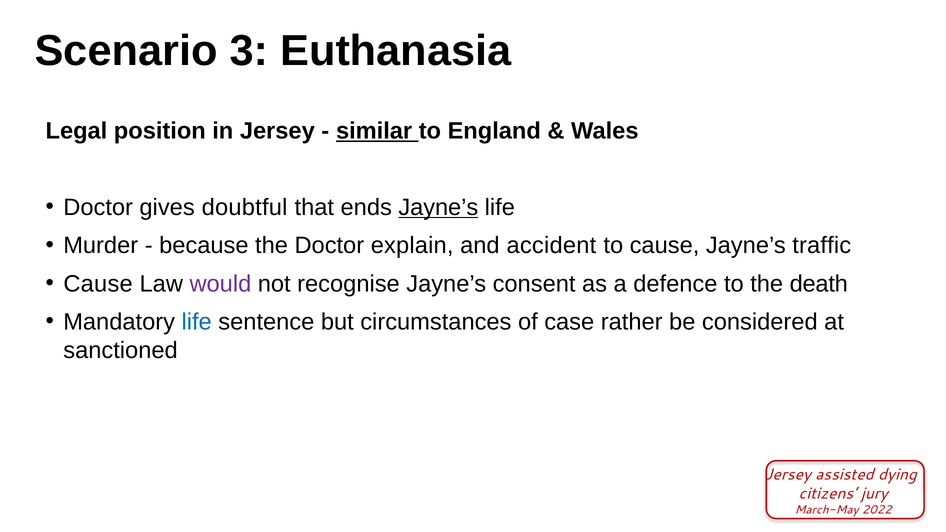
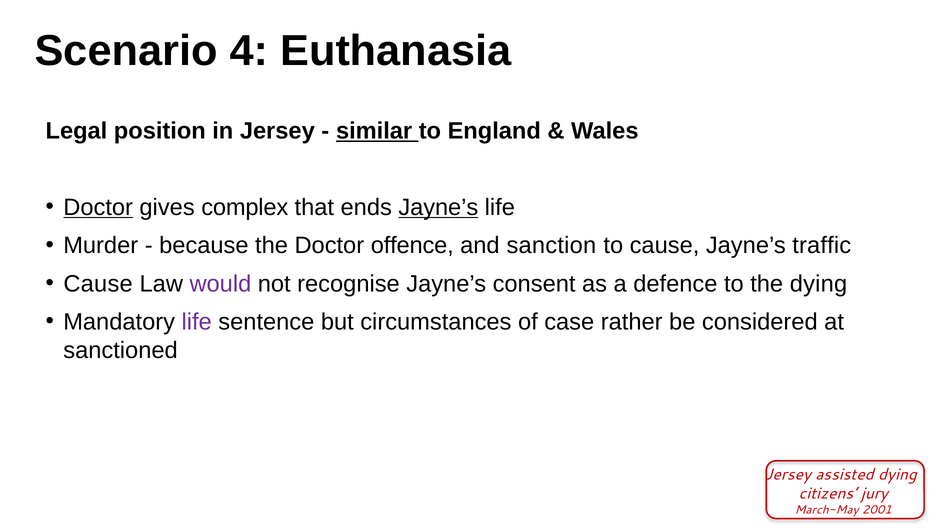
3: 3 -> 4 (249, 51)
Doctor underline: none -> present (98, 207)
doubtful: doubtful -> complex (245, 207)
explain: explain -> offence (412, 246)
accident: accident -> sanction (551, 246)
the death: death -> dying (819, 284)
life colour: blue -> purple (197, 322)
2022: 2022 -> 2001 (877, 510)
